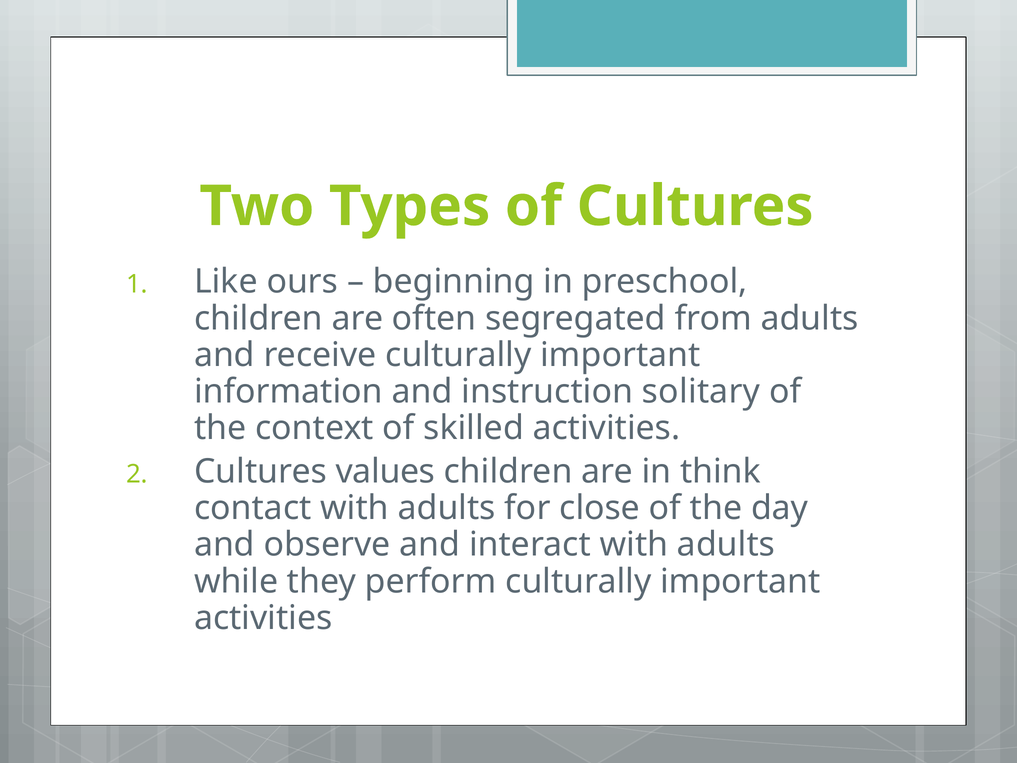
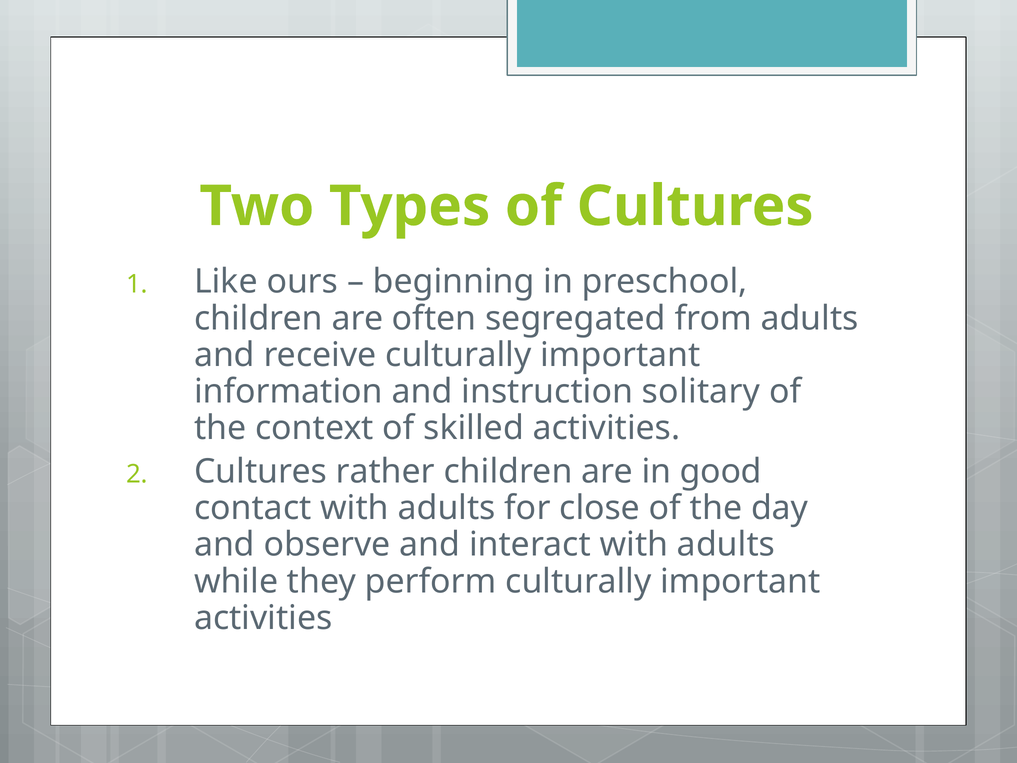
values: values -> rather (385, 471)
think: think -> good (721, 471)
